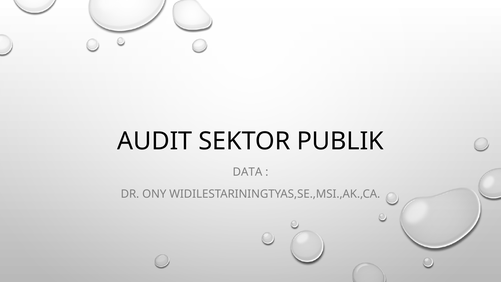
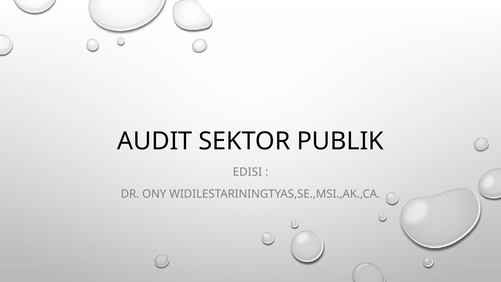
DATA: DATA -> EDISI (247, 172)
